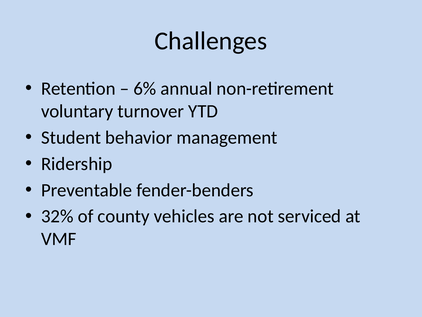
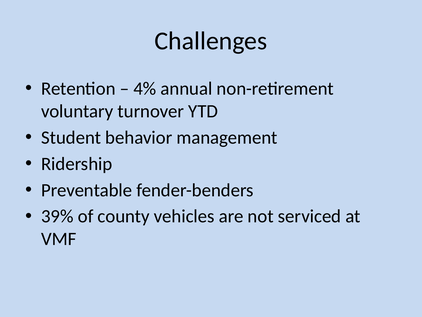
6%: 6% -> 4% (145, 89)
32%: 32% -> 39% (57, 216)
